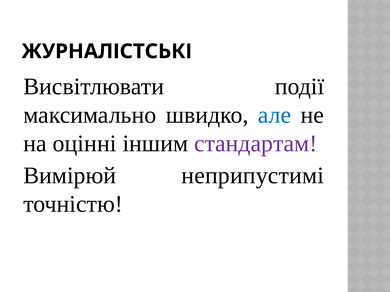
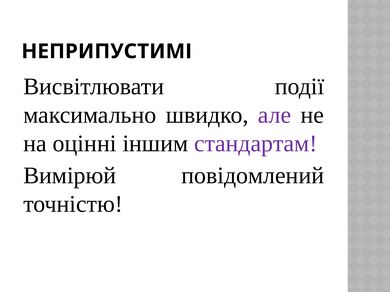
ЖУРНАЛІСТСЬКІ: ЖУРНАЛІСТСЬКІ -> НЕПРИПУСТИМІ (107, 51)
але colour: blue -> purple (275, 115)
неприпустимі: неприпустимі -> повідомлений (253, 176)
